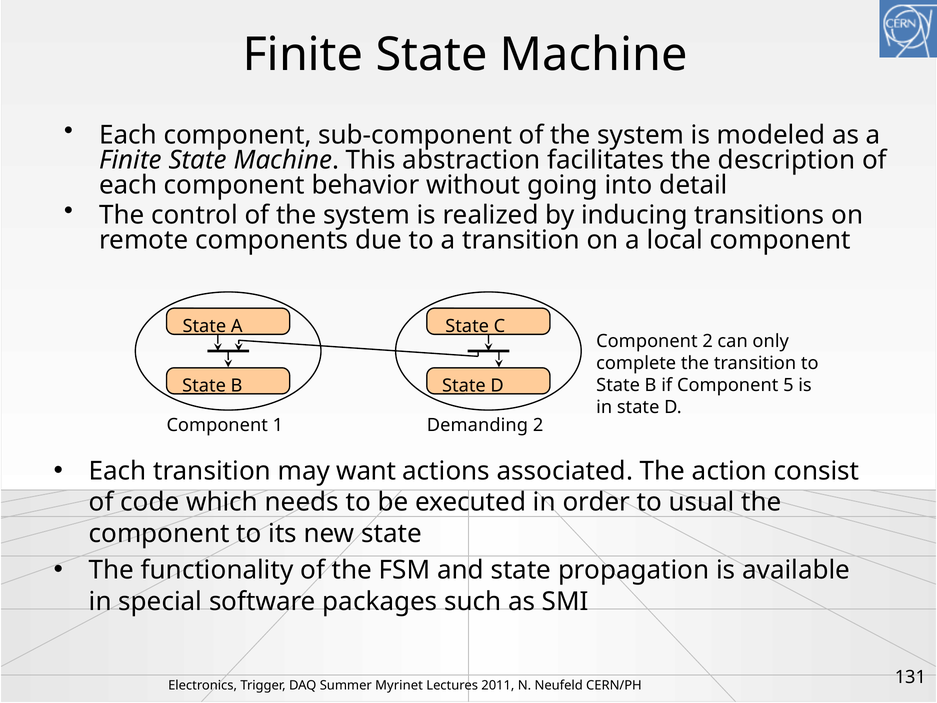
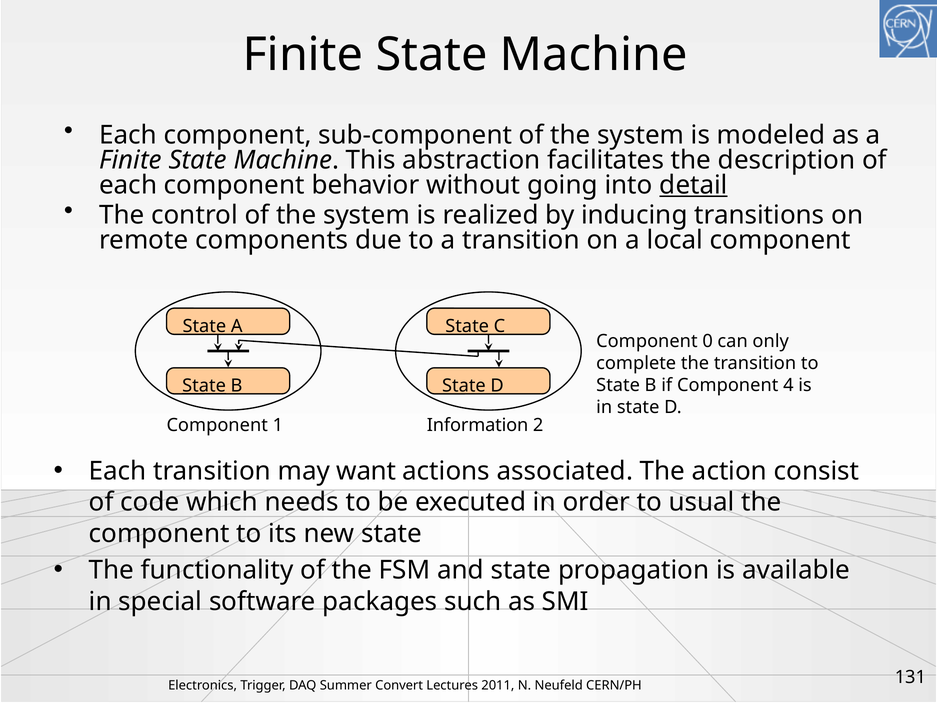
detail underline: none -> present (694, 185)
Component 2: 2 -> 0 (708, 341)
5: 5 -> 4 (788, 385)
Demanding: Demanding -> Information (478, 425)
Myrinet: Myrinet -> Convert (399, 685)
